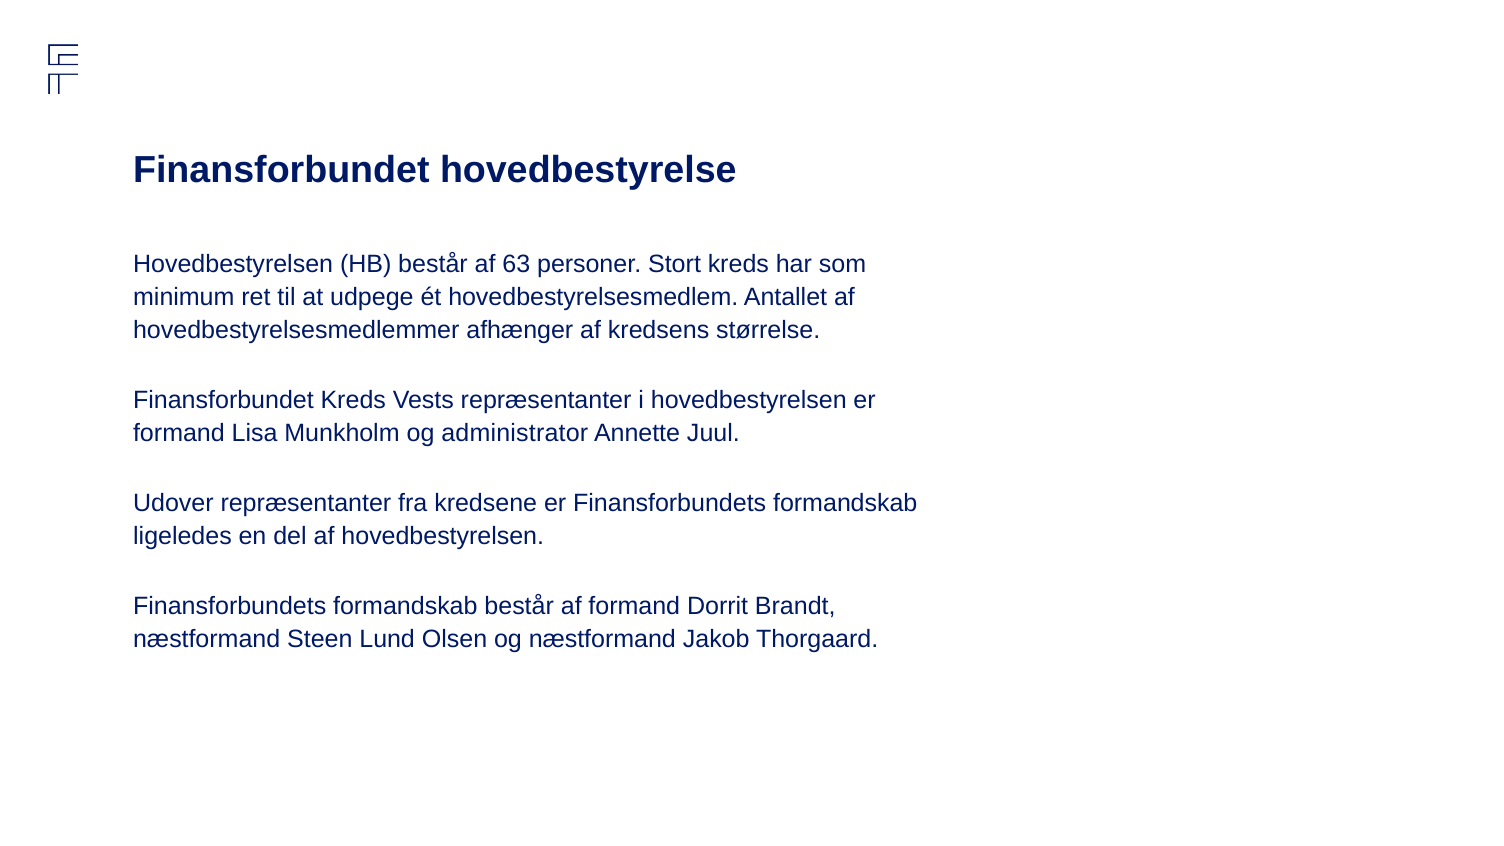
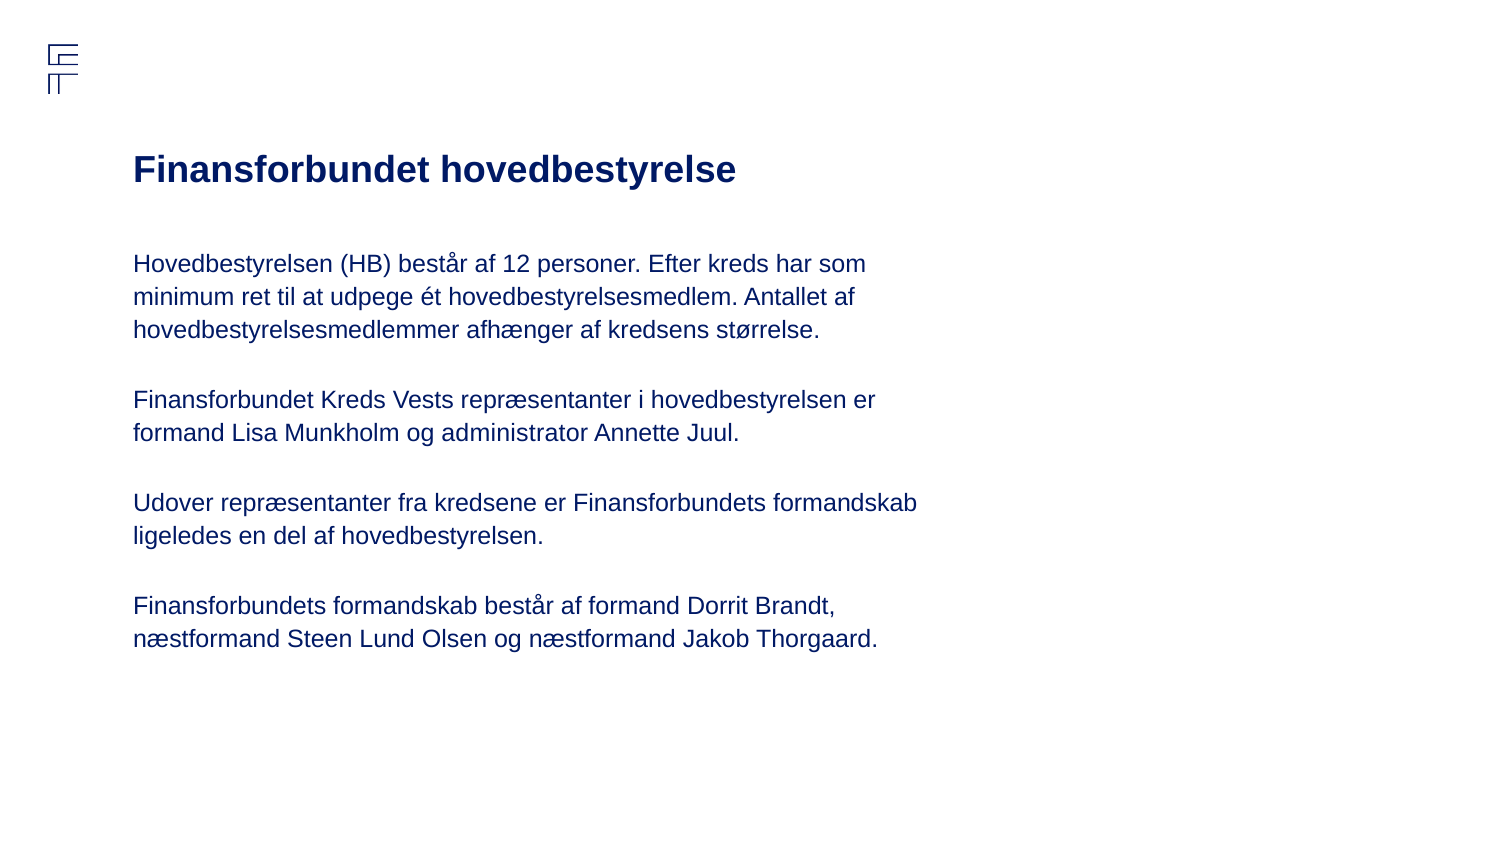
63: 63 -> 12 (516, 264)
Stort: Stort -> Efter (675, 264)
